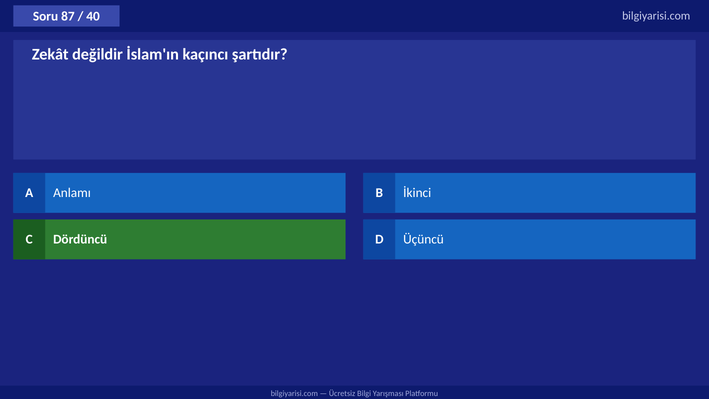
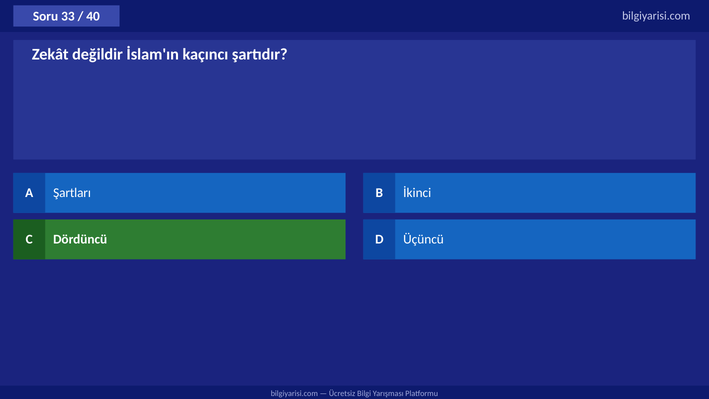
87: 87 -> 33 (68, 16)
Anlamı: Anlamı -> Şartları (72, 193)
